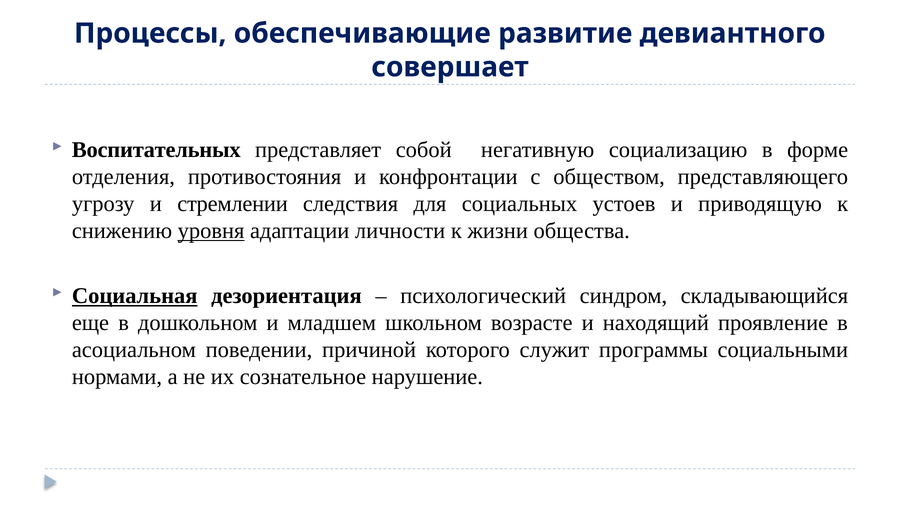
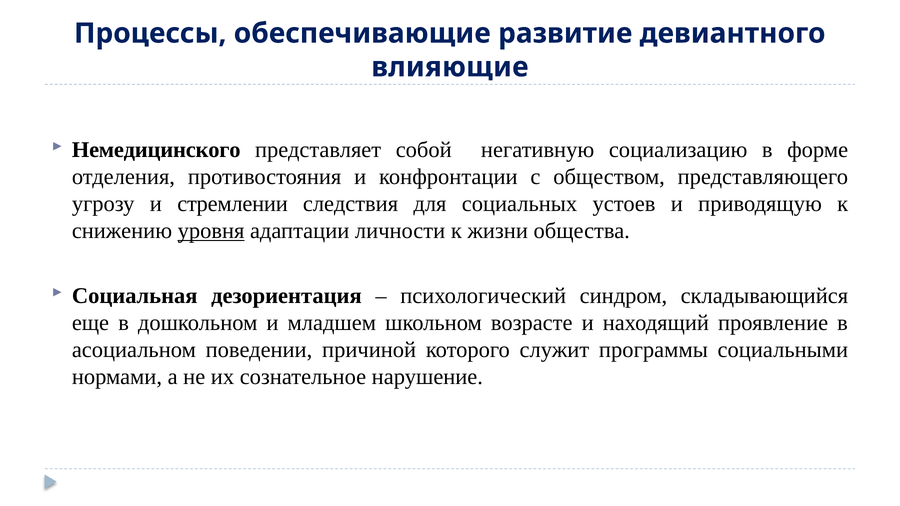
совершает: совершает -> влияющие (450, 67)
Воспитательных: Воспитательных -> Немедицинского (156, 150)
Социальная underline: present -> none (135, 296)
